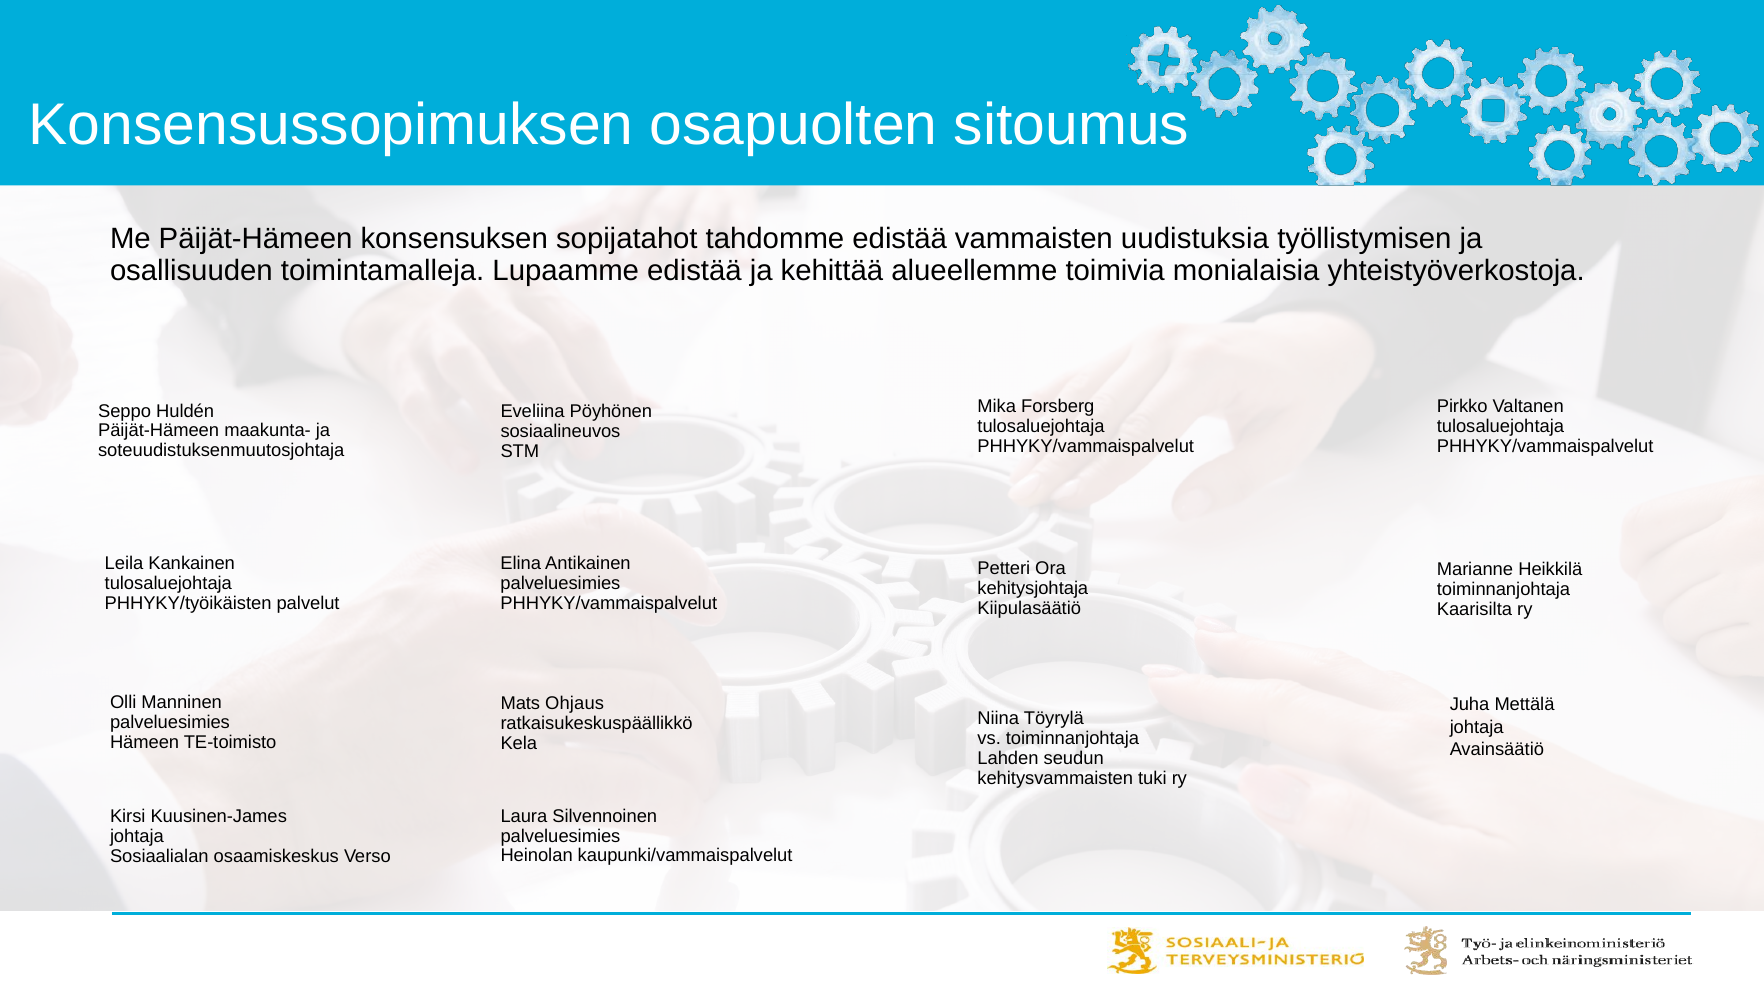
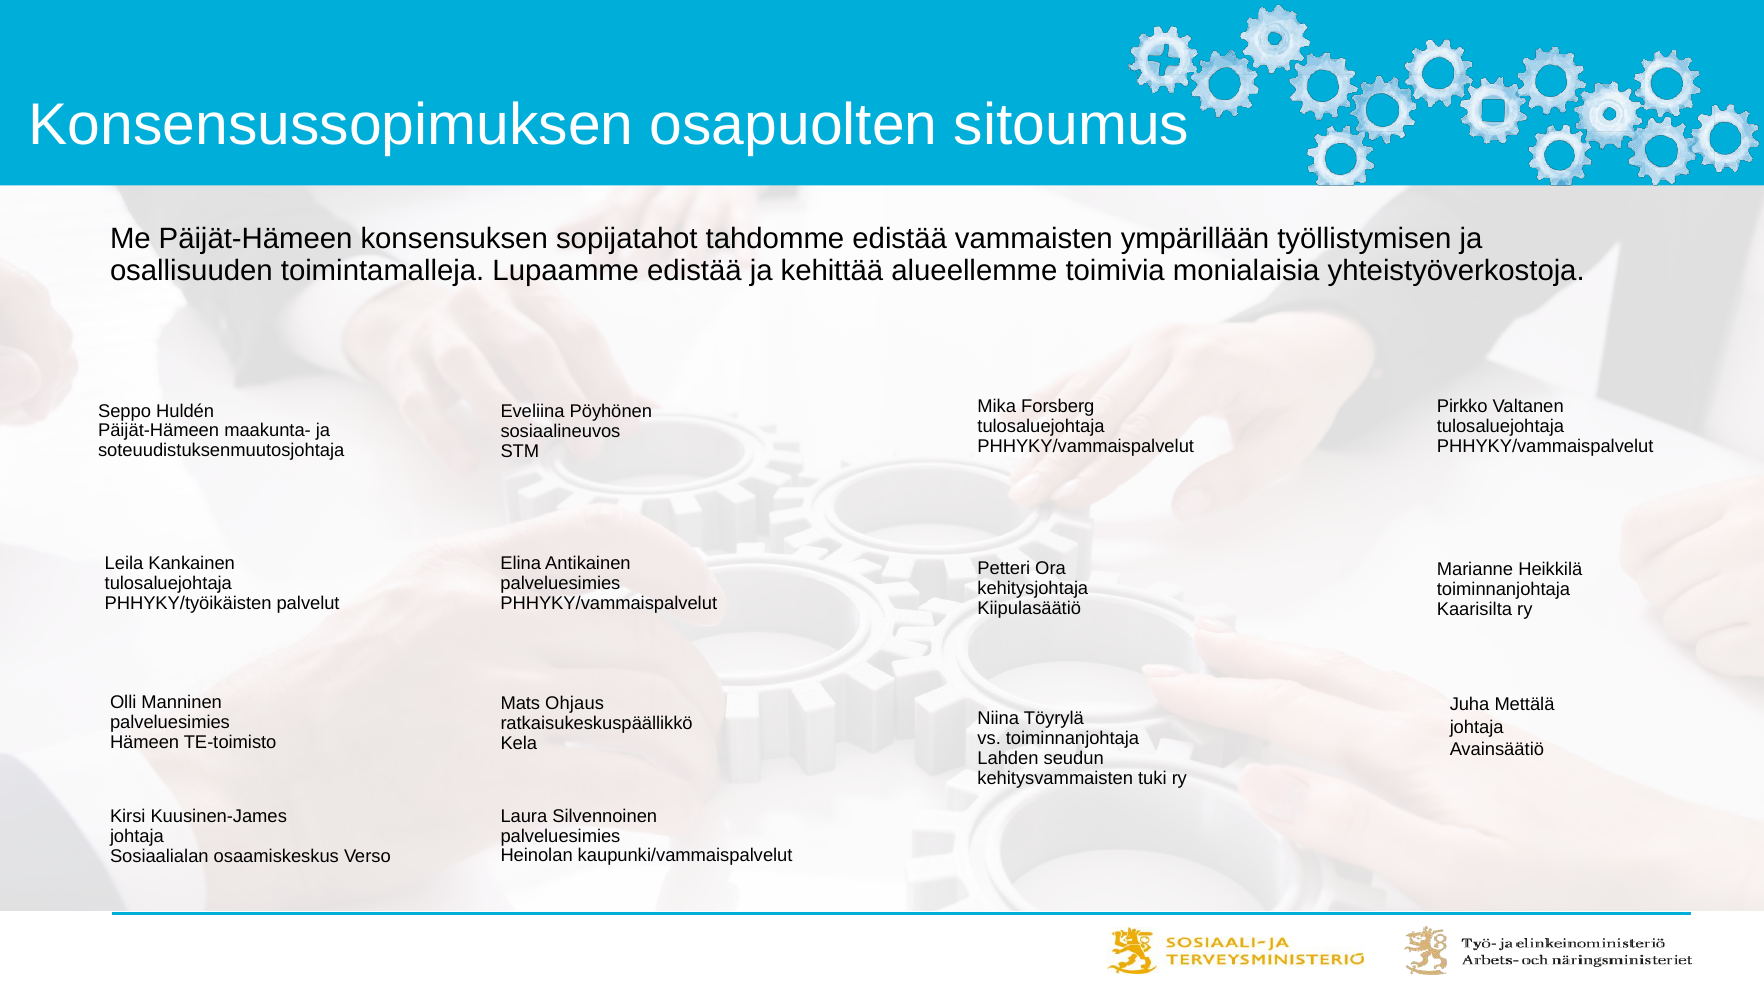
uudistuksia: uudistuksia -> ympärillään (1195, 239)
